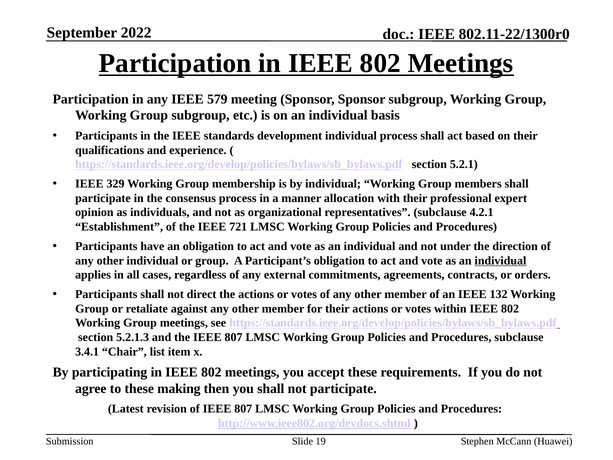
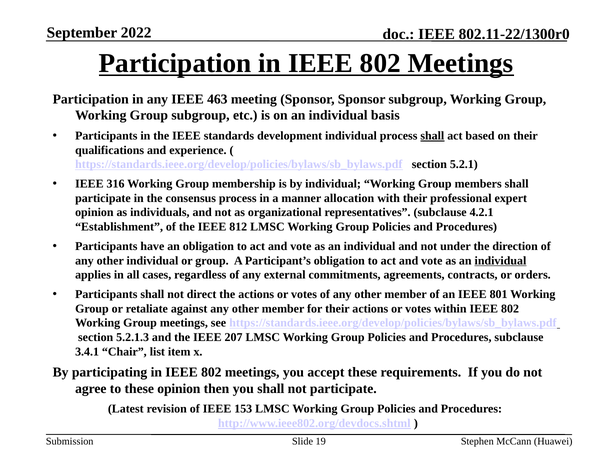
579: 579 -> 463 (217, 99)
shall underline: none -> present (432, 136)
329: 329 -> 316 (116, 184)
721: 721 -> 812 (238, 227)
132: 132 -> 801 (499, 294)
the IEEE 807: 807 -> 207 (234, 337)
these making: making -> opinion (179, 388)
of IEEE 807: 807 -> 153 (243, 409)
